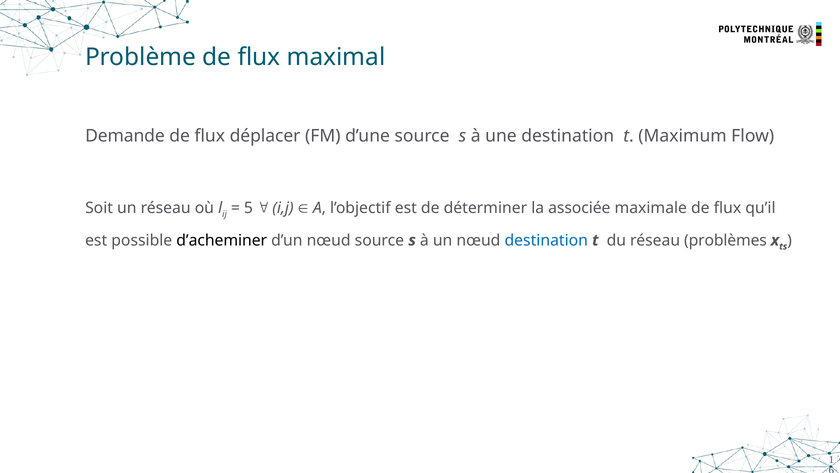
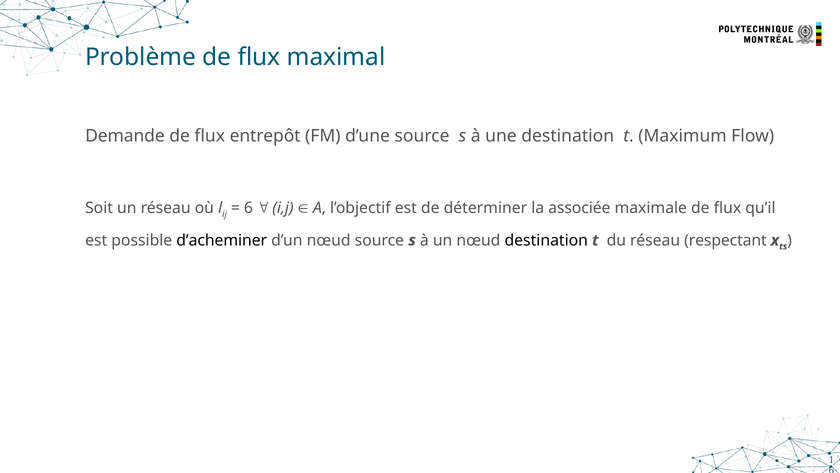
déplacer: déplacer -> entrepôt (265, 136)
5: 5 -> 6 (248, 208)
destination colour: blue -> black (546, 240)
problèmes: problèmes -> respectant (725, 240)
